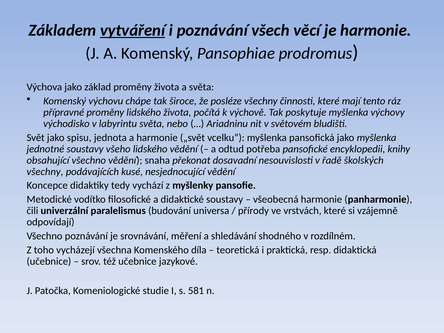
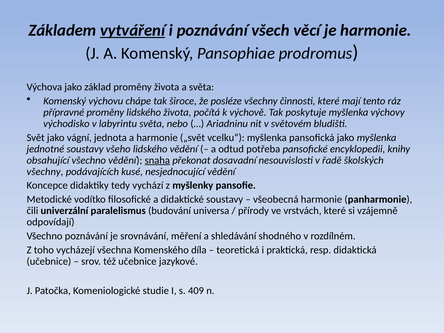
spisu: spisu -> vágní (79, 138)
snaha underline: none -> present (157, 160)
581: 581 -> 409 (196, 291)
